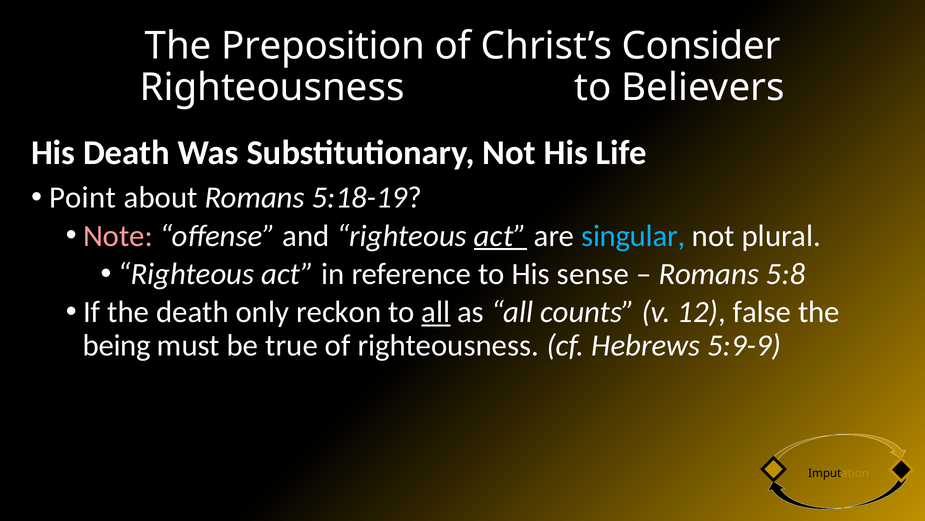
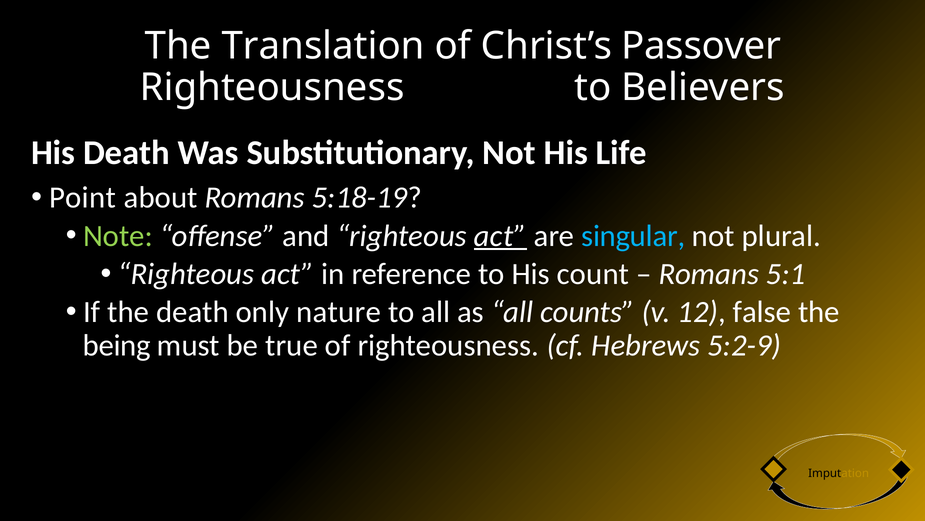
Preposition: Preposition -> Translation (323, 46)
Consider: Consider -> Passover (701, 46)
Note colour: pink -> light green (118, 236)
sense: sense -> count (593, 274)
5:8: 5:8 -> 5:1 (786, 274)
reckon: reckon -> nature (339, 312)
all underline: present -> none (436, 312)
5:9-9: 5:9-9 -> 5:2-9 (744, 345)
